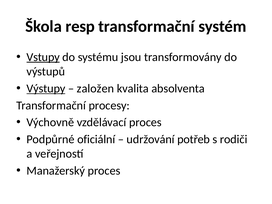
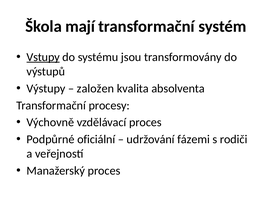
resp: resp -> mají (80, 26)
Výstupy underline: present -> none (46, 89)
potřeb: potřeb -> fázemi (194, 139)
